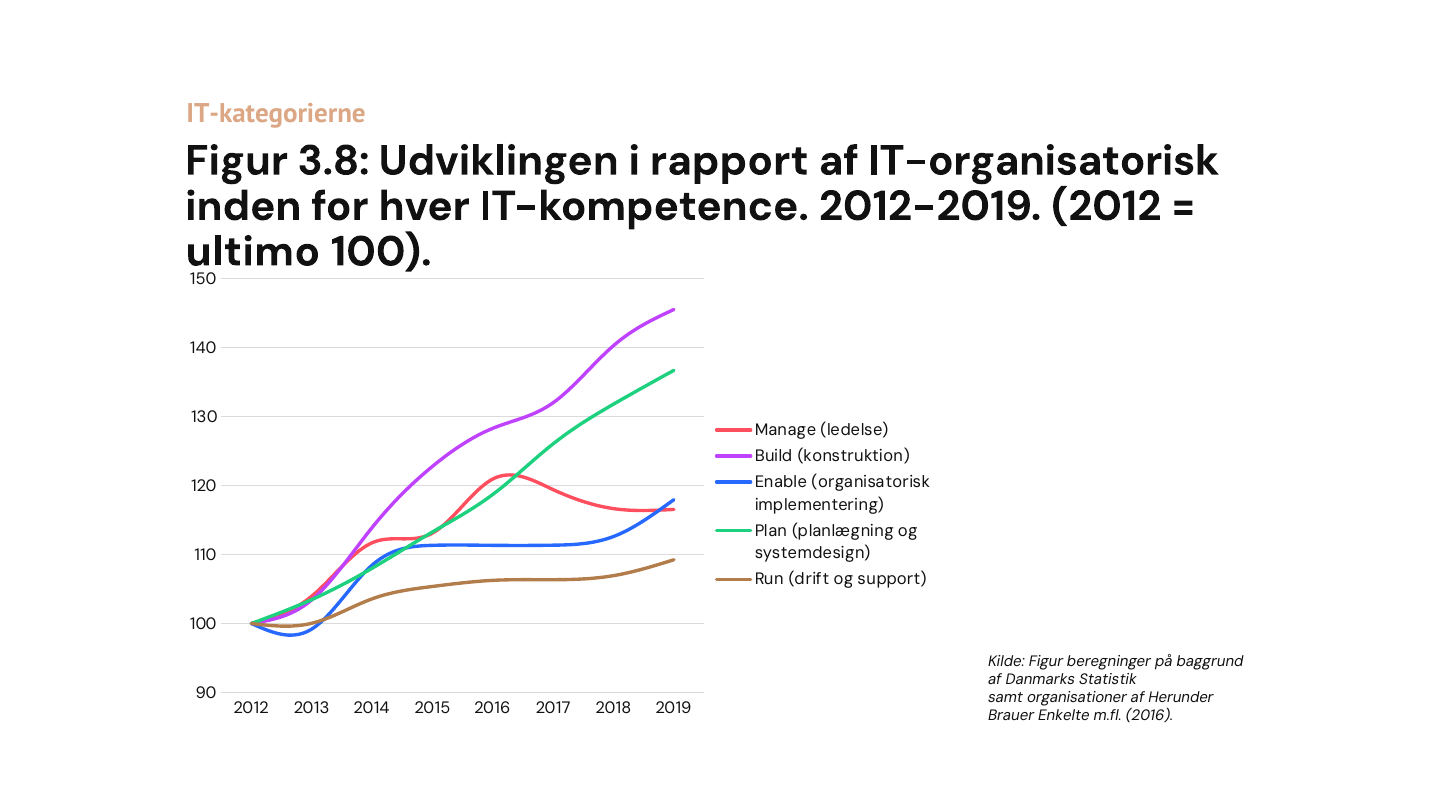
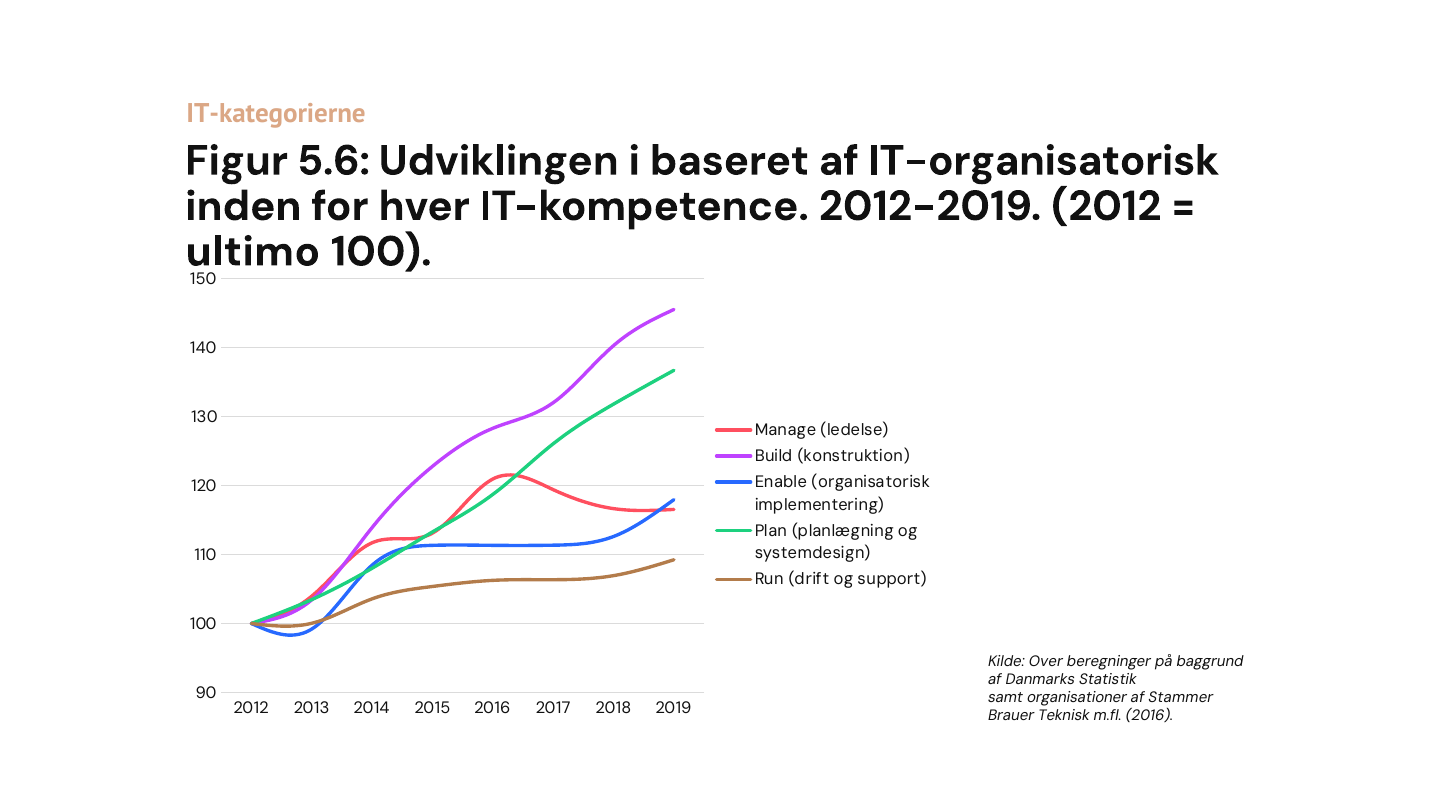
3.8: 3.8 -> 5.6 (334, 161)
rapport: rapport -> baseret (729, 161)
Kilde Figur: Figur -> Over (1046, 661)
Herunder: Herunder -> Stammer (1181, 698)
Enkelte: Enkelte -> Teknisk (1064, 716)
